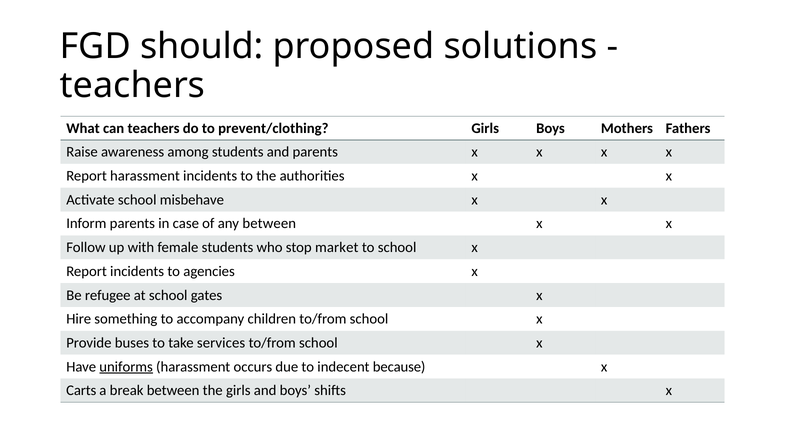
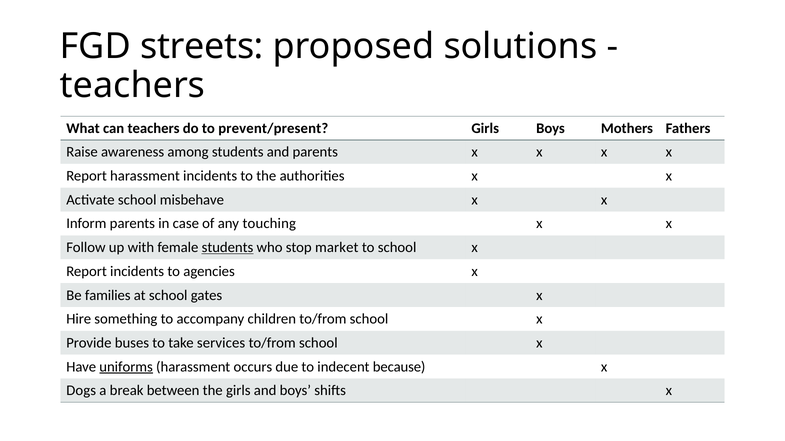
should: should -> streets (202, 47)
prevent/clothing: prevent/clothing -> prevent/present (273, 128)
any between: between -> touching (269, 224)
students underline: none -> present (227, 248)
refugee: refugee -> families (108, 296)
Carts: Carts -> Dogs (81, 391)
